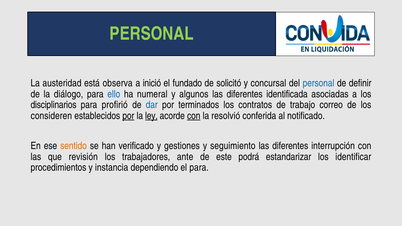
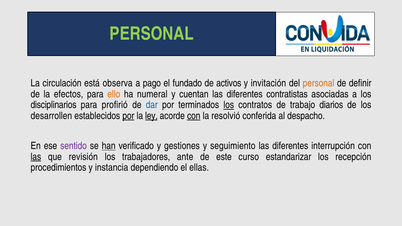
austeridad: austeridad -> circulación (62, 83)
inició: inició -> pago (152, 83)
solicitó: solicitó -> activos (229, 83)
concursal: concursal -> invitación (268, 83)
personal colour: blue -> orange (318, 83)
diálogo: diálogo -> efectos (69, 94)
ello colour: blue -> orange (114, 94)
algunos: algunos -> cuentan (194, 94)
identificada: identificada -> contratistas (287, 94)
los underline: none -> present (229, 105)
correo: correo -> diarios (331, 105)
consideren: consideren -> desarrollen (51, 116)
notificado: notificado -> despacho (306, 116)
sentido colour: orange -> purple (74, 146)
han underline: none -> present (109, 146)
las underline: none -> present (36, 157)
podrá: podrá -> curso (249, 157)
identificar: identificar -> recepción (353, 157)
el para: para -> ellas (199, 168)
